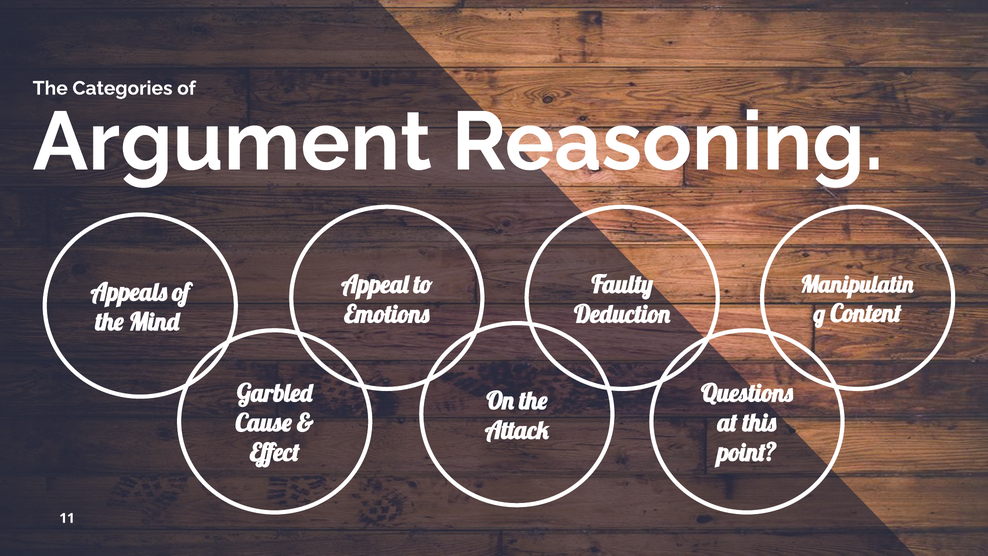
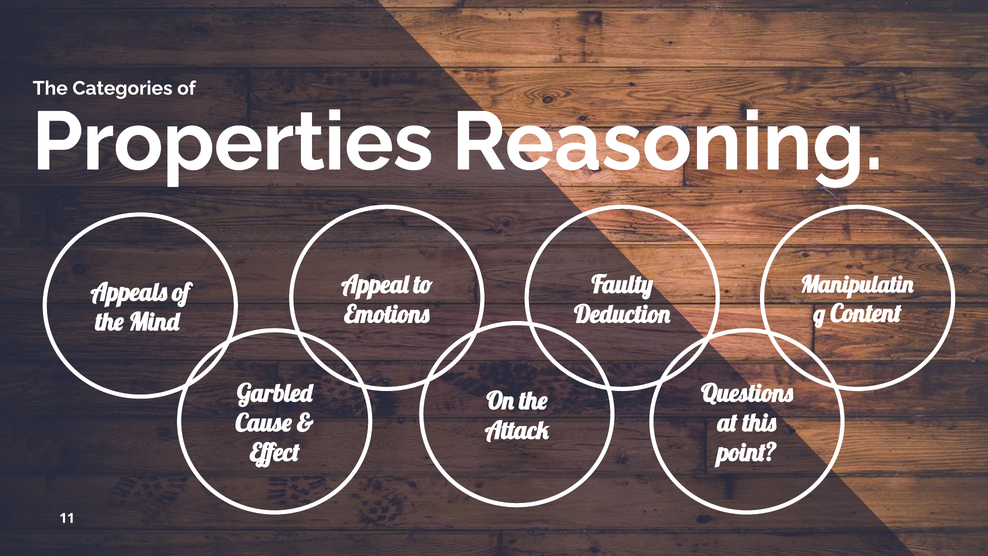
Argument: Argument -> Properties (233, 142)
